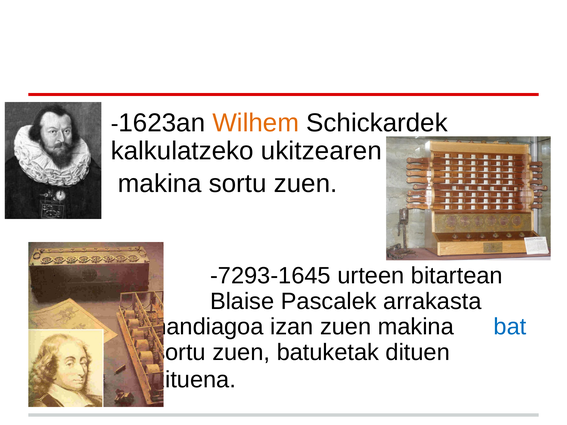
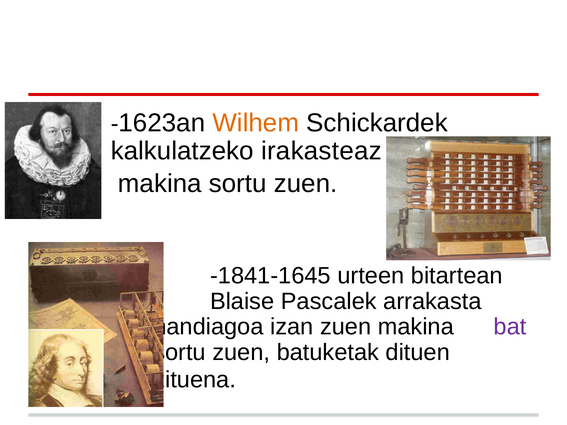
ukitzearen: ukitzearen -> irakasteaz (321, 151)
-7293-1645: -7293-1645 -> -1841-1645 (270, 276)
bat colour: blue -> purple (510, 327)
